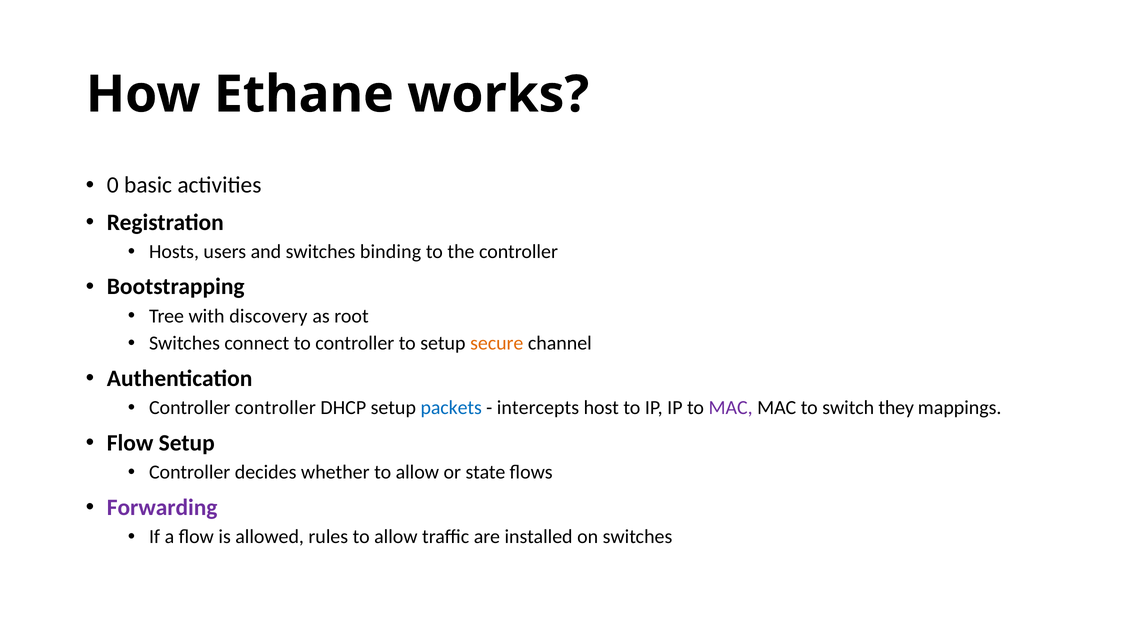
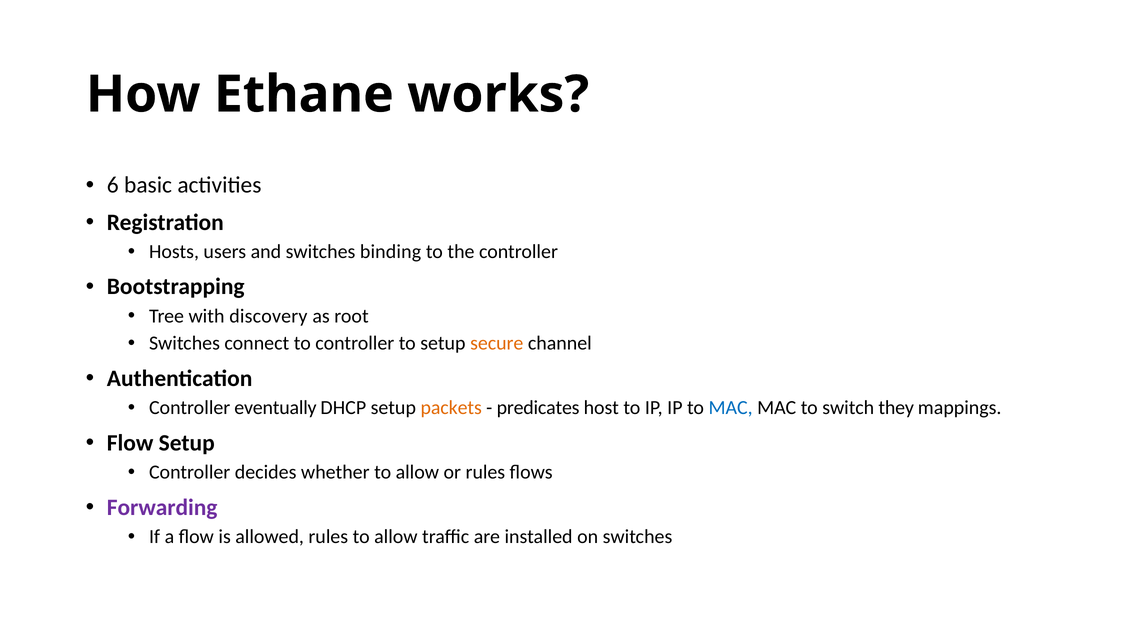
0: 0 -> 6 (113, 185)
Controller controller: controller -> eventually (275, 408)
packets colour: blue -> orange (451, 408)
intercepts: intercepts -> predicates (538, 408)
MAC colour: purple -> blue (731, 408)
or state: state -> rules (485, 472)
